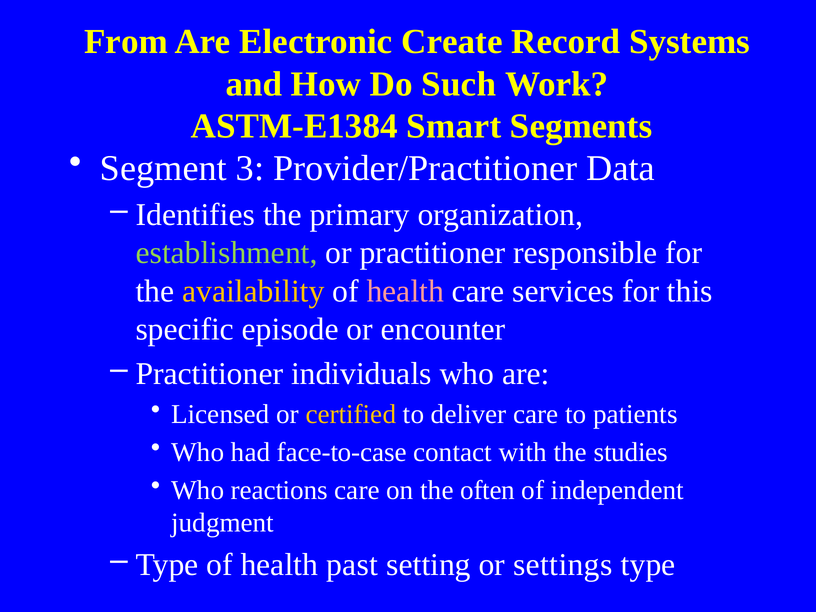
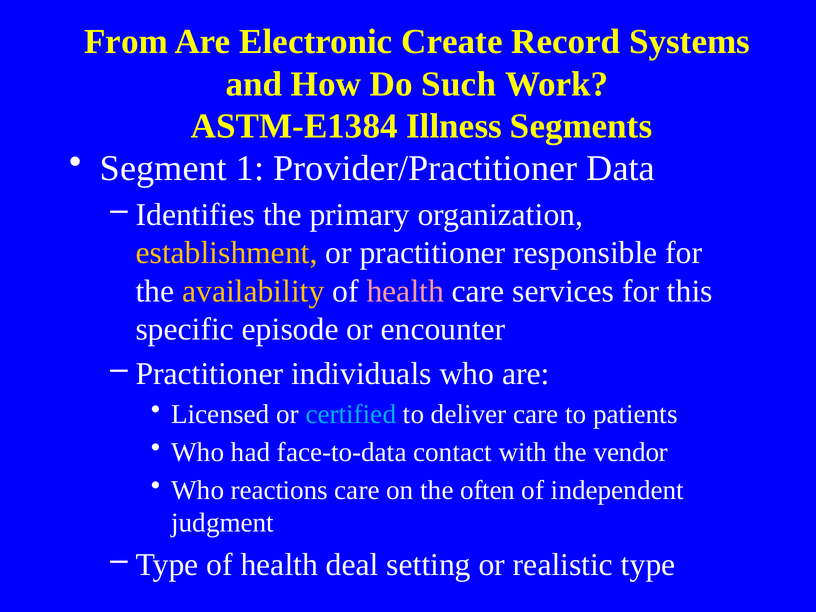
Smart: Smart -> Illness (454, 126)
3: 3 -> 1 (250, 168)
establishment colour: light green -> yellow (227, 253)
certified colour: yellow -> light blue (351, 414)
face-to-case: face-to-case -> face-to-data (342, 452)
studies: studies -> vendor (631, 452)
past: past -> deal (352, 565)
settings: settings -> realistic (563, 565)
